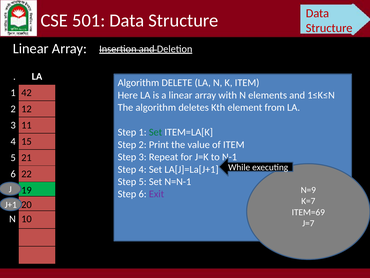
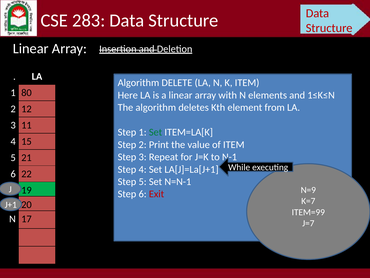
501: 501 -> 283 (89, 20)
42: 42 -> 80 (26, 93)
Exit colour: purple -> red (157, 194)
ITEM=69: ITEM=69 -> ITEM=99 (308, 212)
10: 10 -> 17 (26, 219)
